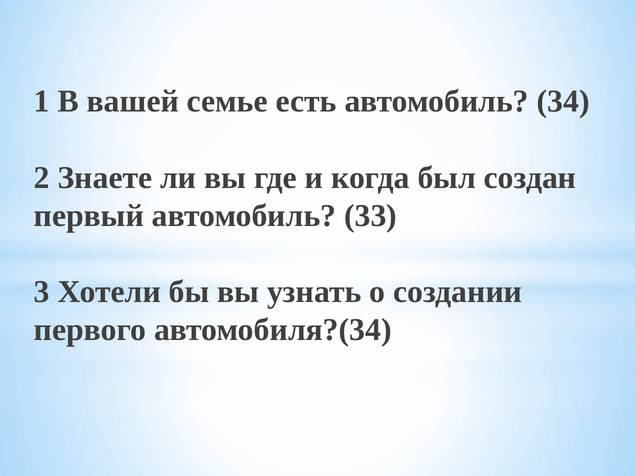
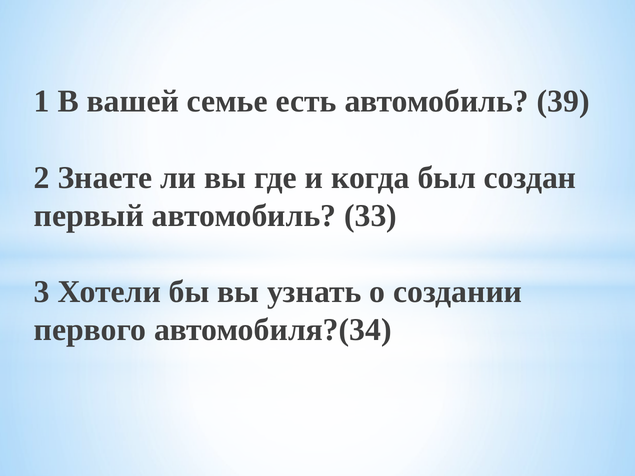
34: 34 -> 39 (563, 101)
